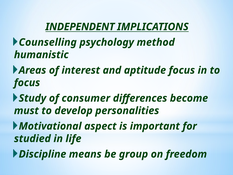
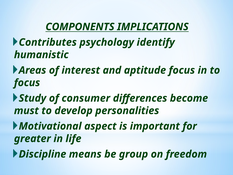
INDEPENDENT: INDEPENDENT -> COMPONENTS (80, 27)
Counselling: Counselling -> Contributes (48, 42)
method: method -> identify (156, 42)
studied: studied -> greater (32, 138)
